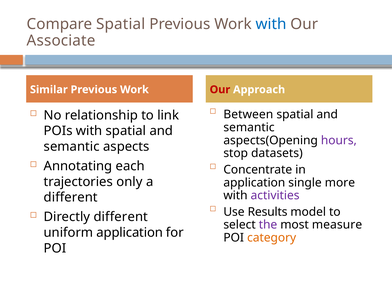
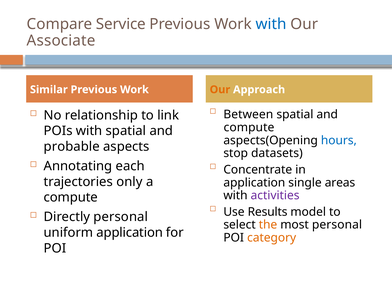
Compare Spatial: Spatial -> Service (121, 24)
Our colour: red -> orange (220, 90)
semantic: semantic -> compute (249, 127)
hours colour: purple -> blue (339, 140)
semantic: semantic -> probable (72, 147)
more: more -> areas (340, 183)
different: different -> compute (71, 197)
Directly different: different -> personal (121, 217)
the colour: purple -> orange (268, 225)
most measure: measure -> personal (337, 225)
